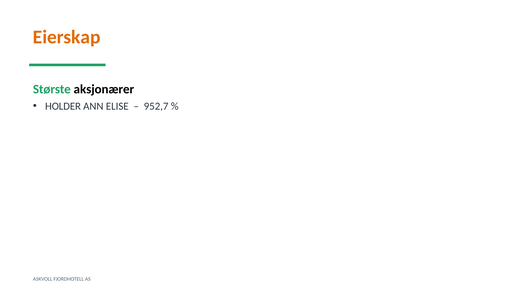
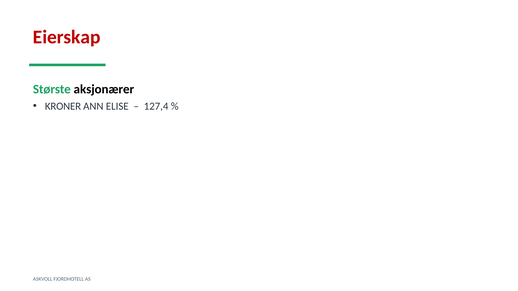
Eierskap colour: orange -> red (67, 37)
HOLDER: HOLDER -> KRONER (63, 107)
952,7: 952,7 -> 127,4 (156, 107)
